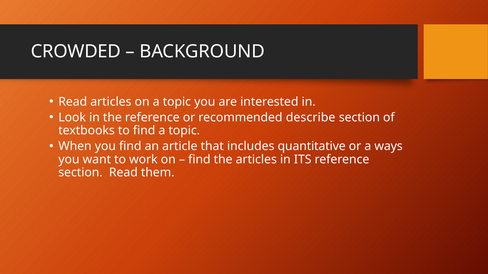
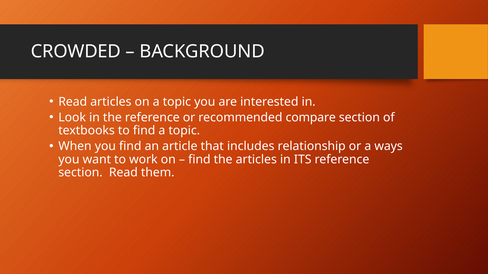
describe: describe -> compare (311, 118)
quantitative: quantitative -> relationship (312, 146)
